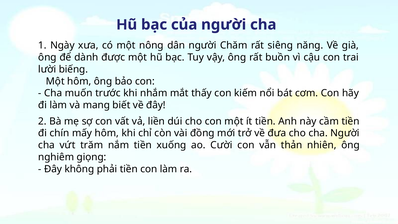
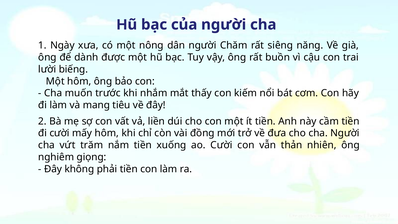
biết: biết -> tiêu (121, 105)
đi chín: chín -> cười (60, 133)
